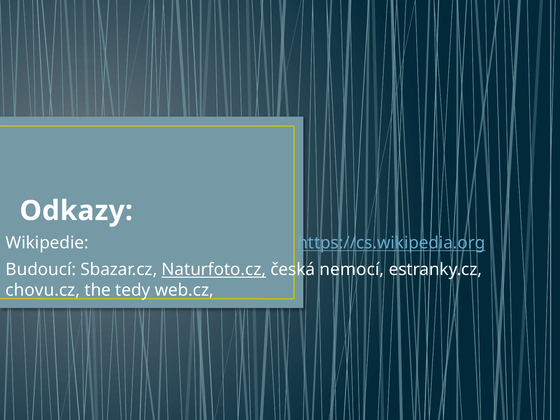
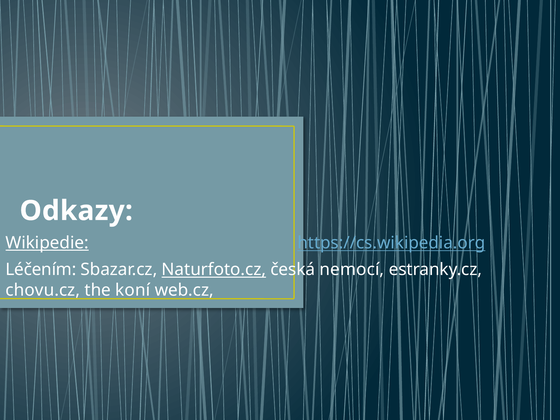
Wikipedie underline: none -> present (47, 243)
Budoucí: Budoucí -> Léčením (41, 270)
tedy: tedy -> koní (133, 290)
